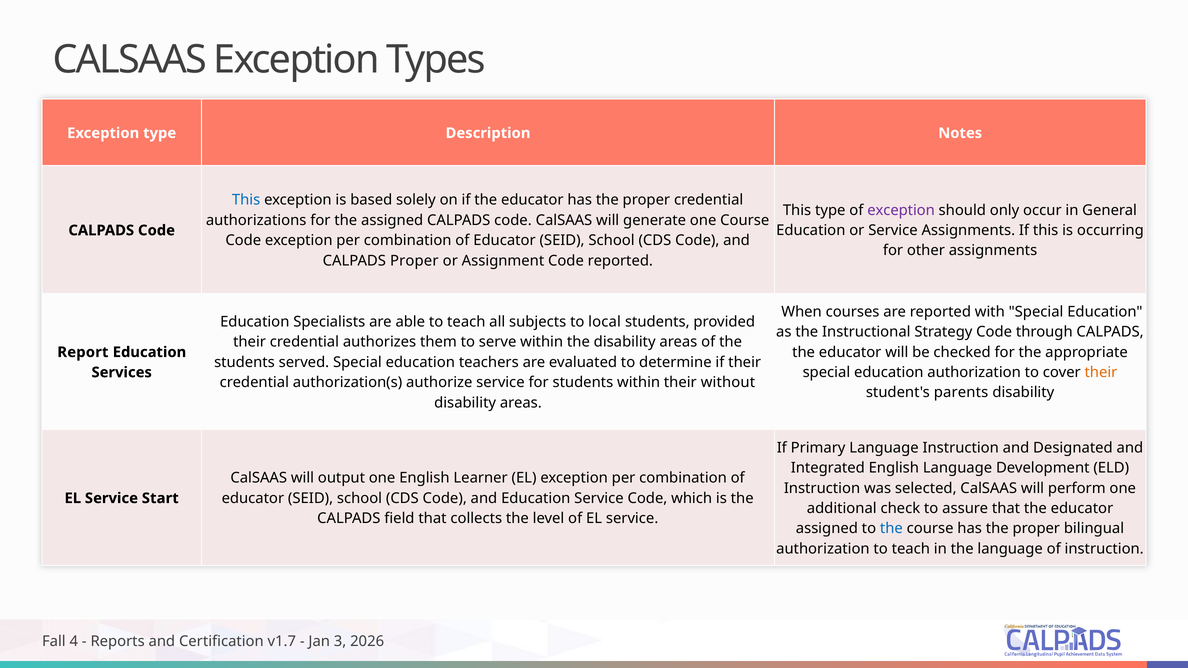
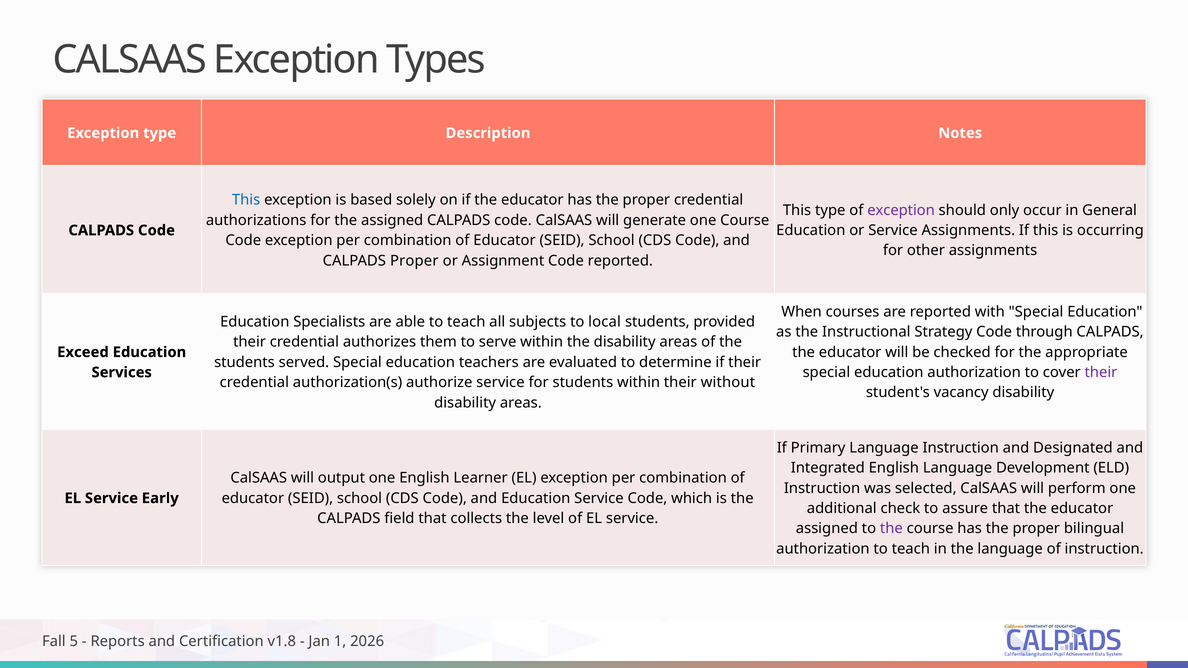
Report: Report -> Exceed (83, 352)
their colour: orange -> purple (1101, 373)
parents: parents -> vacancy (961, 393)
Start: Start -> Early (160, 498)
the colour: blue -> purple (891, 529)
4: 4 -> 5 (74, 641)
v1.7: v1.7 -> v1.8 (282, 641)
3: 3 -> 1 (340, 641)
